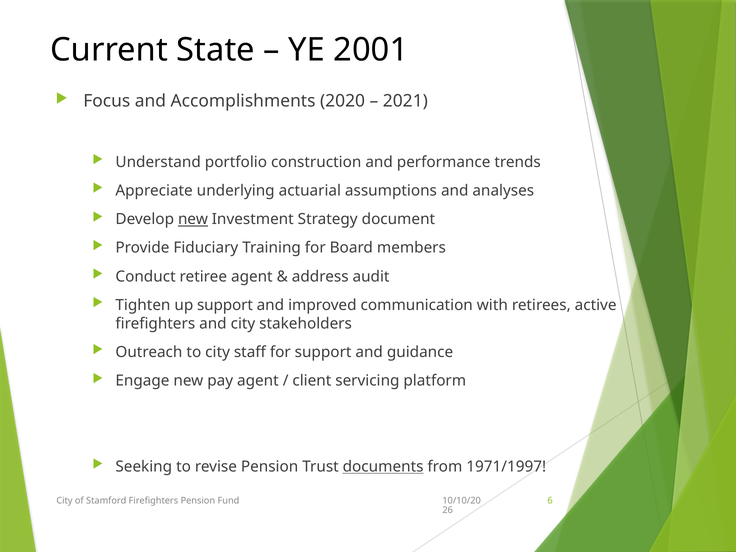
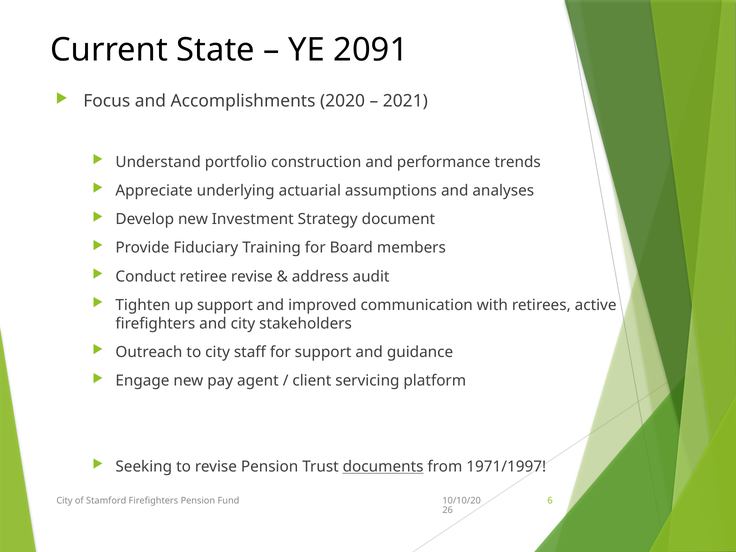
2001: 2001 -> 2091 (371, 50)
new underline: present -> none (193, 219)
retiree agent: agent -> revise (252, 277)
